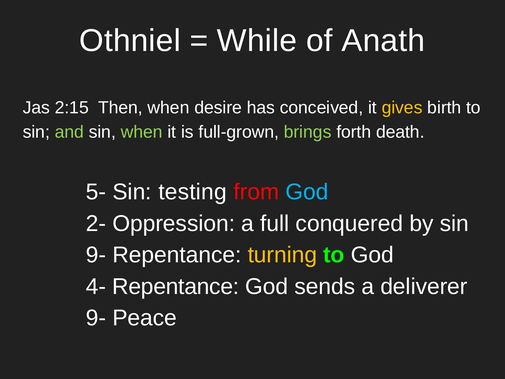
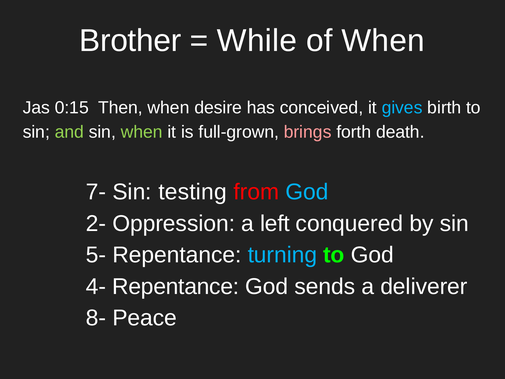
Othniel: Othniel -> Brother (130, 41)
of Anath: Anath -> When (383, 41)
2:15: 2:15 -> 0:15 (72, 108)
gives colour: yellow -> light blue (402, 108)
brings colour: light green -> pink (308, 132)
5-: 5- -> 7- (96, 192)
full: full -> left (275, 223)
9-: 9- -> 5- (96, 255)
turning colour: yellow -> light blue (282, 255)
9-: 9- -> 8- (96, 318)
